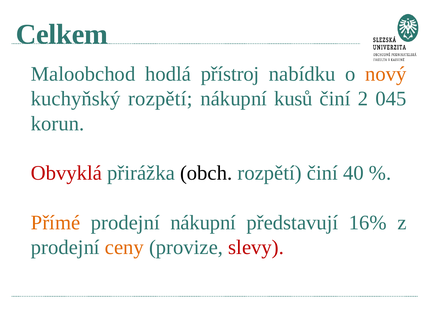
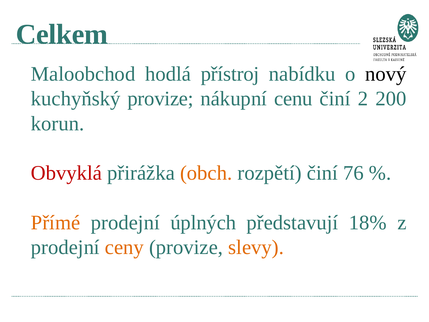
nový colour: orange -> black (386, 74)
kuchyňský rozpětí: rozpětí -> provize (161, 99)
kusů: kusů -> cenu (293, 99)
045: 045 -> 200 (391, 99)
obch colour: black -> orange (206, 173)
40: 40 -> 76 (353, 173)
prodejní nákupní: nákupní -> úplných (203, 223)
16%: 16% -> 18% (368, 223)
slevy colour: red -> orange (256, 247)
